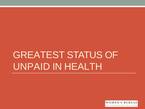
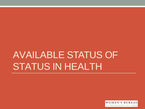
GREATEST: GREATEST -> AVAILABLE (39, 55)
UNPAID: UNPAID -> STATUS (32, 66)
